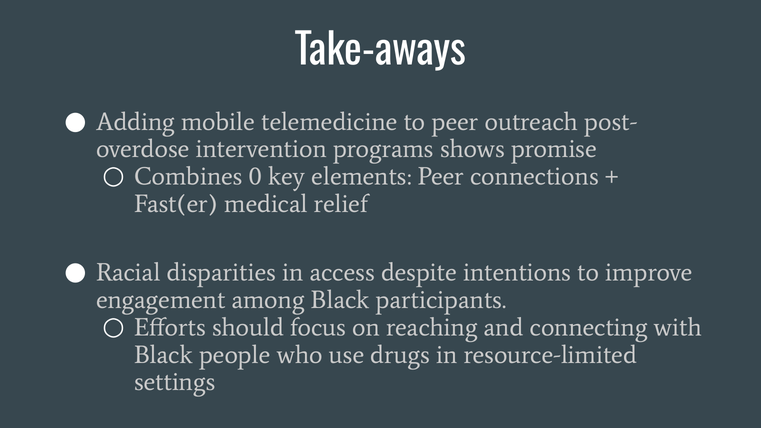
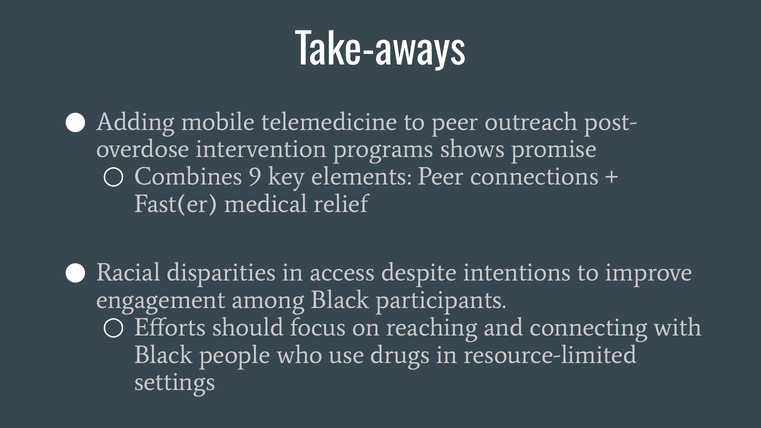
0: 0 -> 9 (255, 176)
